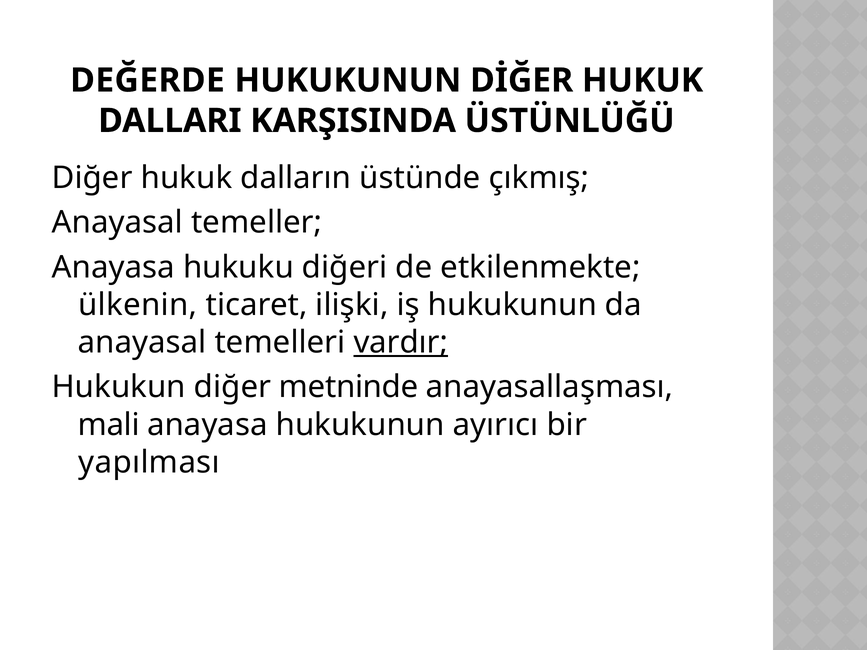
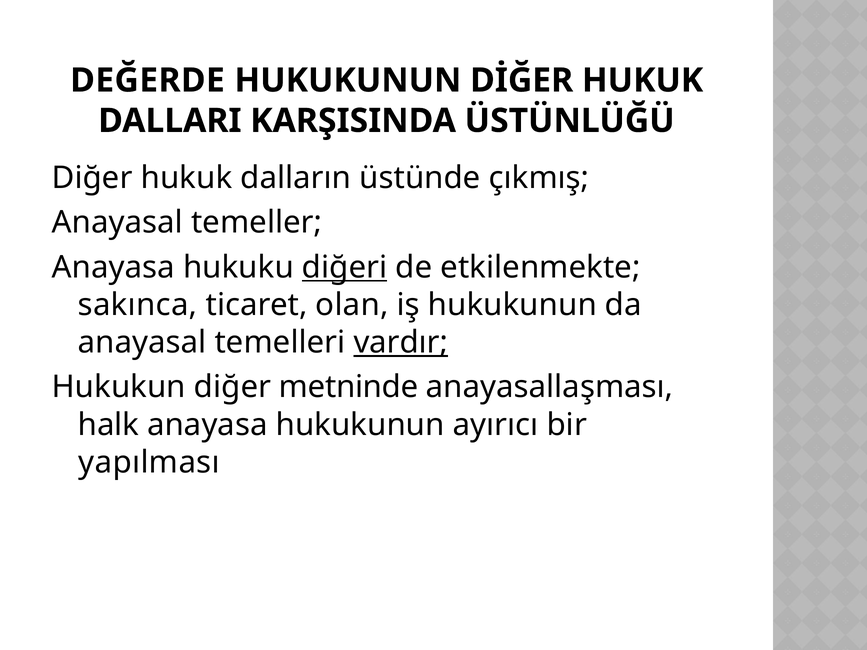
diğeri underline: none -> present (345, 267)
ülkenin: ülkenin -> sakınca (138, 305)
ilişki: ilişki -> olan (352, 305)
mali: mali -> halk (108, 425)
